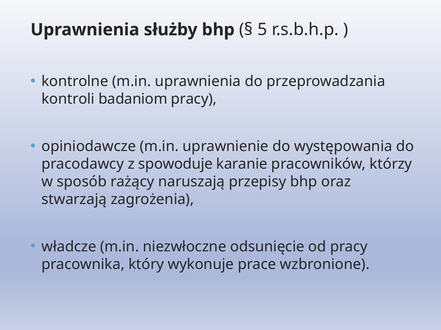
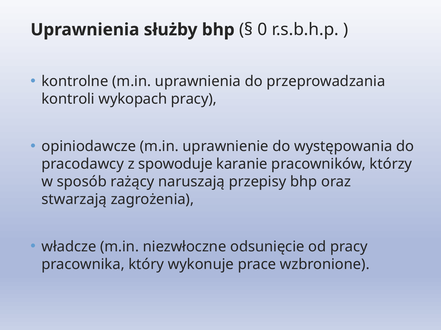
5: 5 -> 0 (262, 30)
badaniom: badaniom -> wykopach (133, 99)
